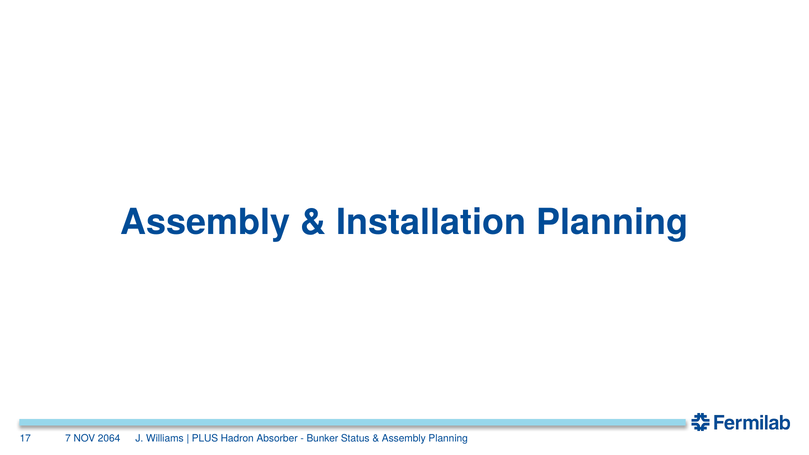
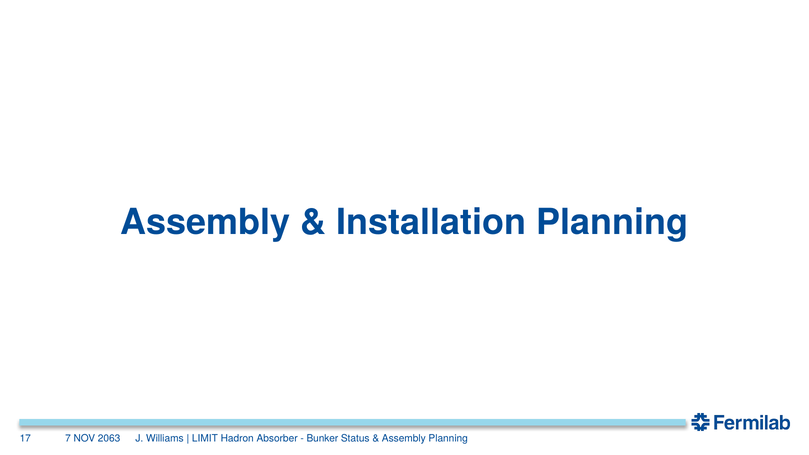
2064: 2064 -> 2063 (109, 438)
PLUS: PLUS -> LIMIT (205, 438)
